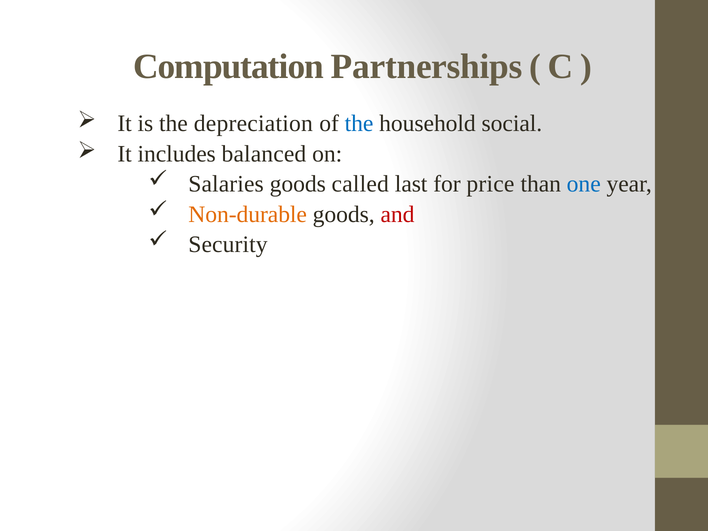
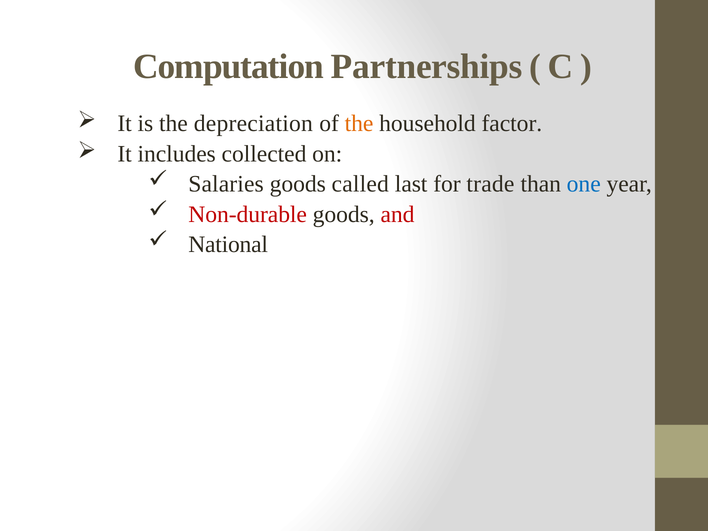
the colour: blue -> orange (359, 124)
social: social -> factor (512, 124)
balanced: balanced -> collected (264, 154)
price: price -> trade (490, 184)
Non-durable colour: orange -> red (248, 214)
Security: Security -> National (228, 245)
